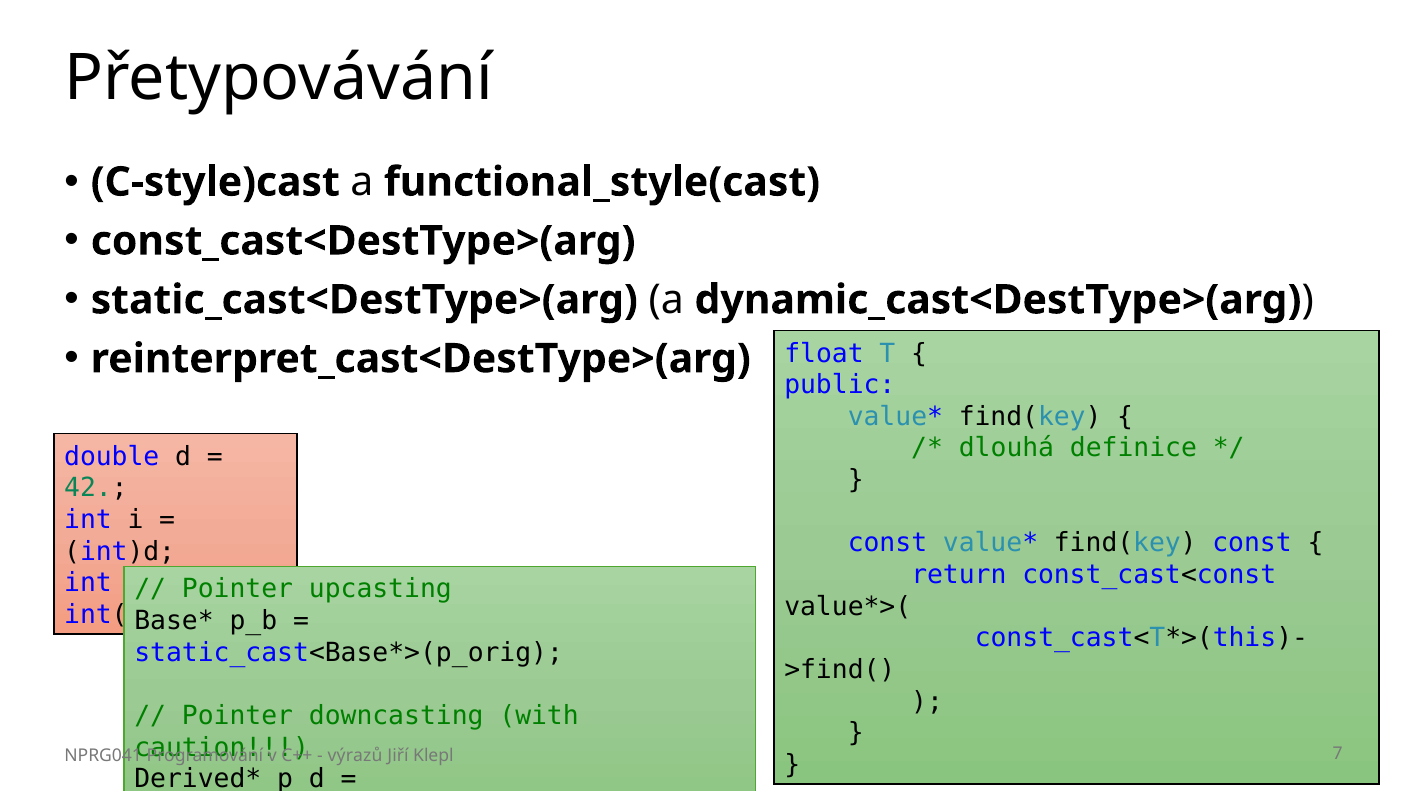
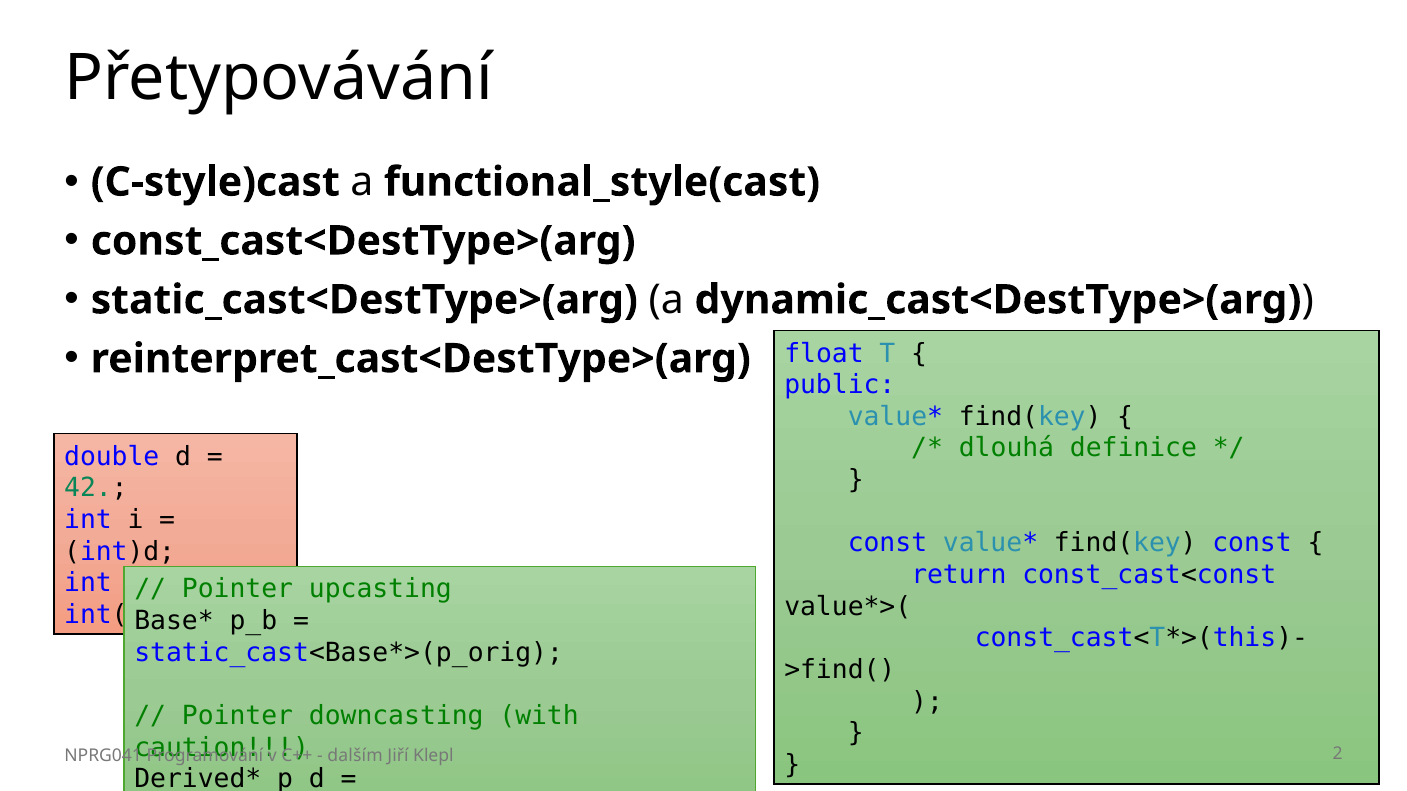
výrazů: výrazů -> dalším (355, 756)
7: 7 -> 2 (1338, 754)
